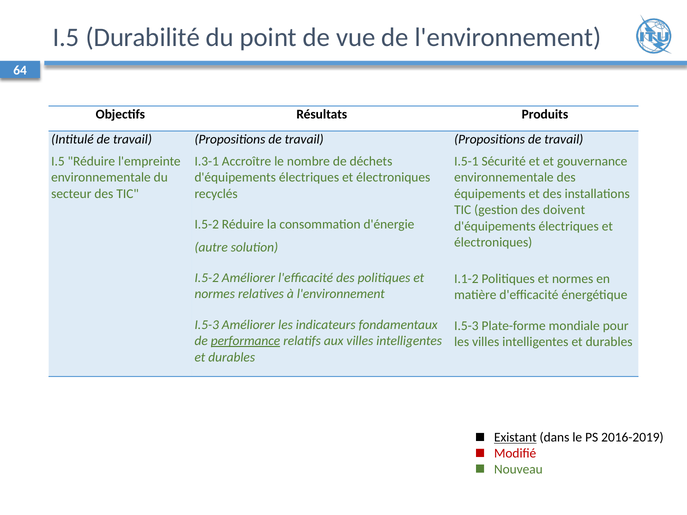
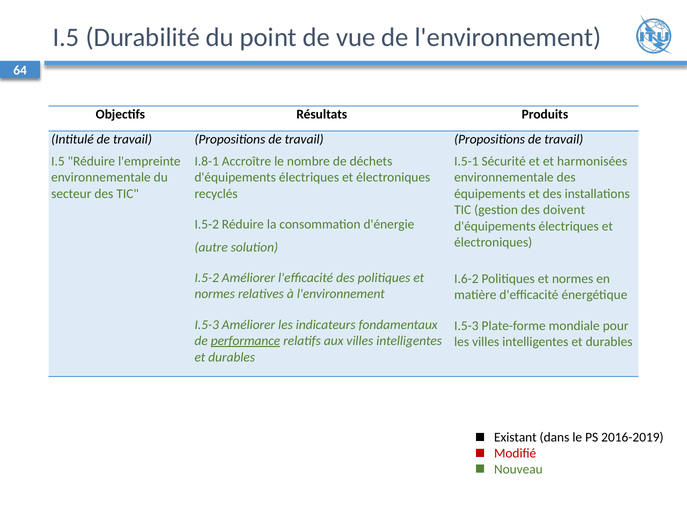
I.3-1: I.3-1 -> I.8-1 (207, 161)
gouvernance: gouvernance -> harmonisées (592, 161)
I.1-2: I.1-2 -> I.6-2 (466, 279)
Existant underline: present -> none (515, 438)
